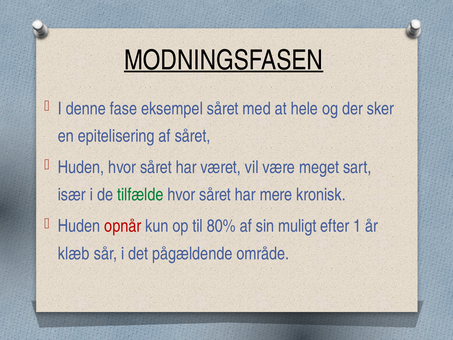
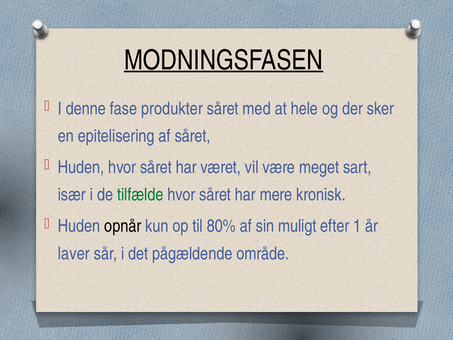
eksempel: eksempel -> produkter (172, 108)
opnår colour: red -> black (123, 226)
klæb: klæb -> laver (74, 253)
